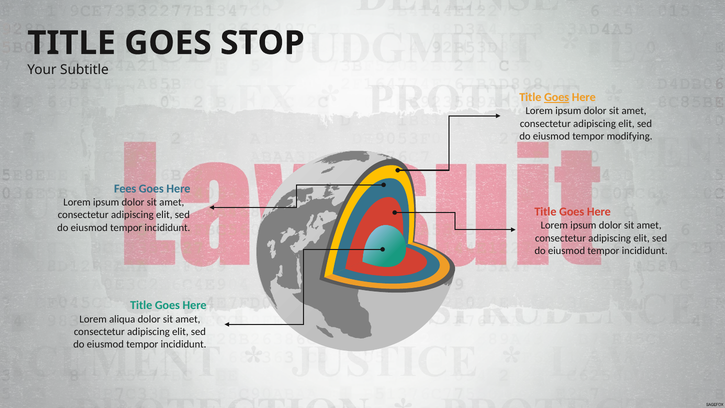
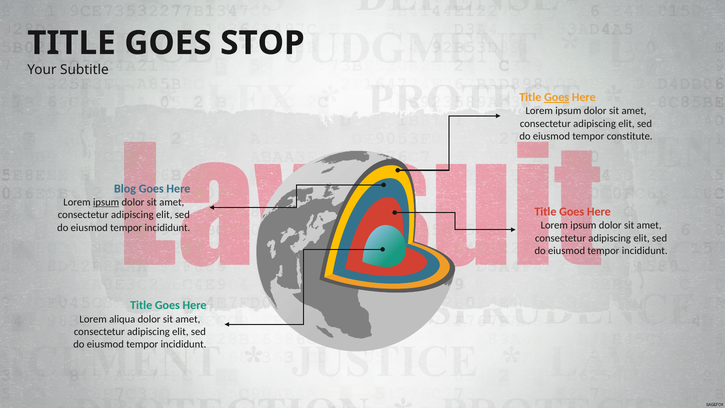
modifying: modifying -> constitute (630, 136)
Fees: Fees -> Blog (125, 188)
ipsum underline: none -> present (106, 202)
